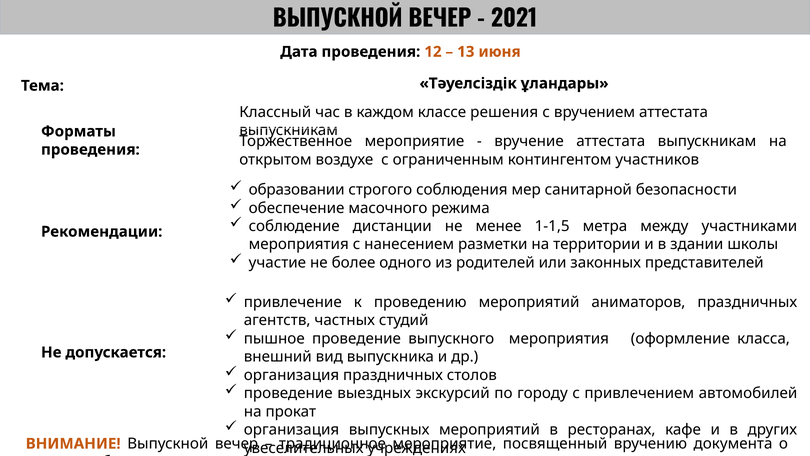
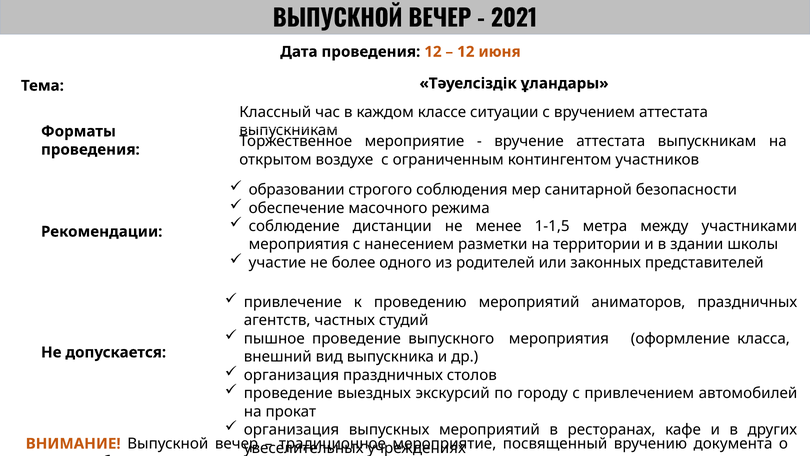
13: 13 -> 12 (466, 52)
решения: решения -> ситуации (504, 112)
